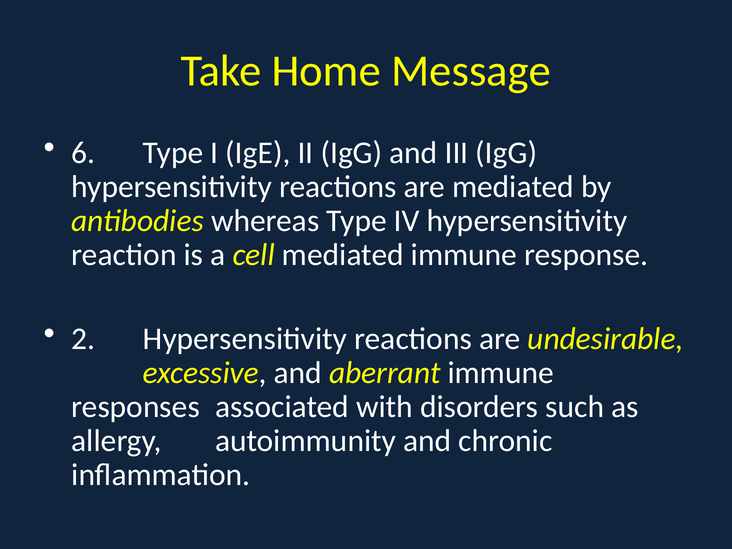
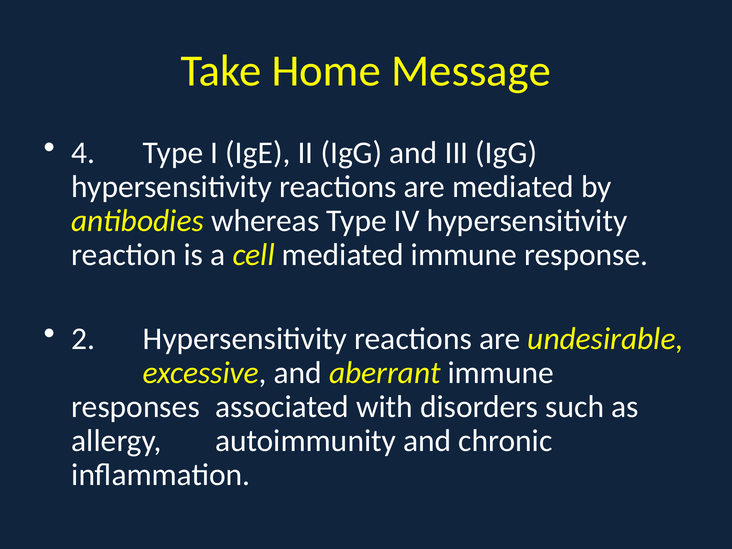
6: 6 -> 4 (83, 153)
